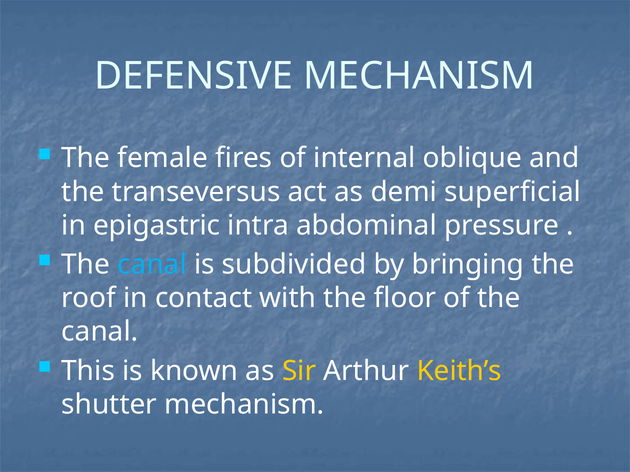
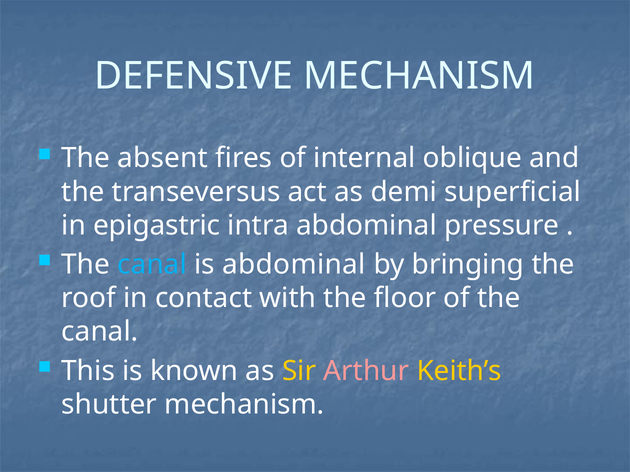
female: female -> absent (163, 158)
is subdivided: subdivided -> abdominal (294, 265)
Arthur colour: white -> pink (366, 371)
